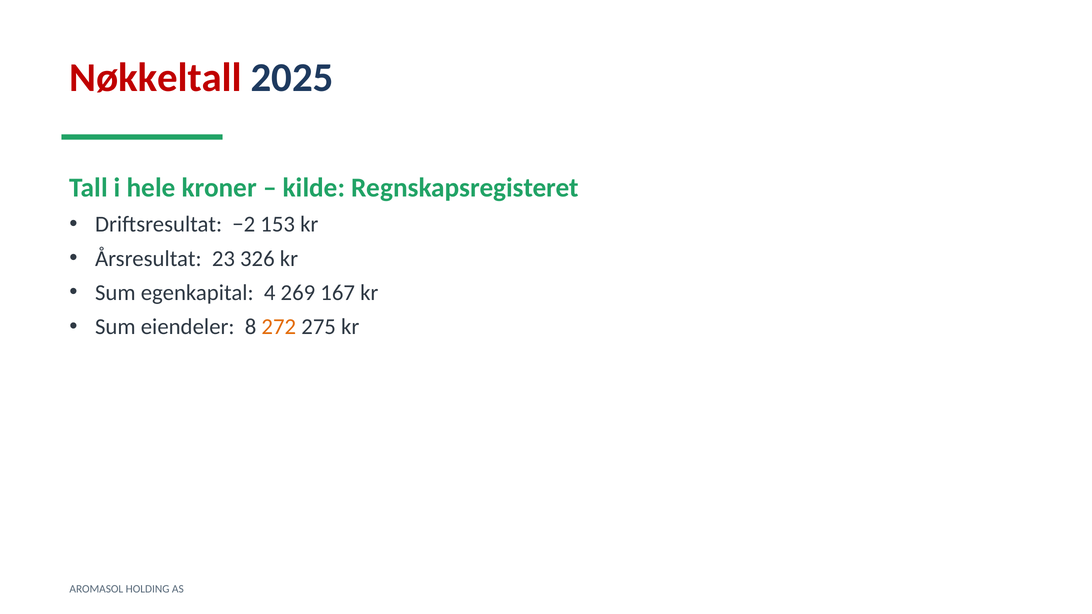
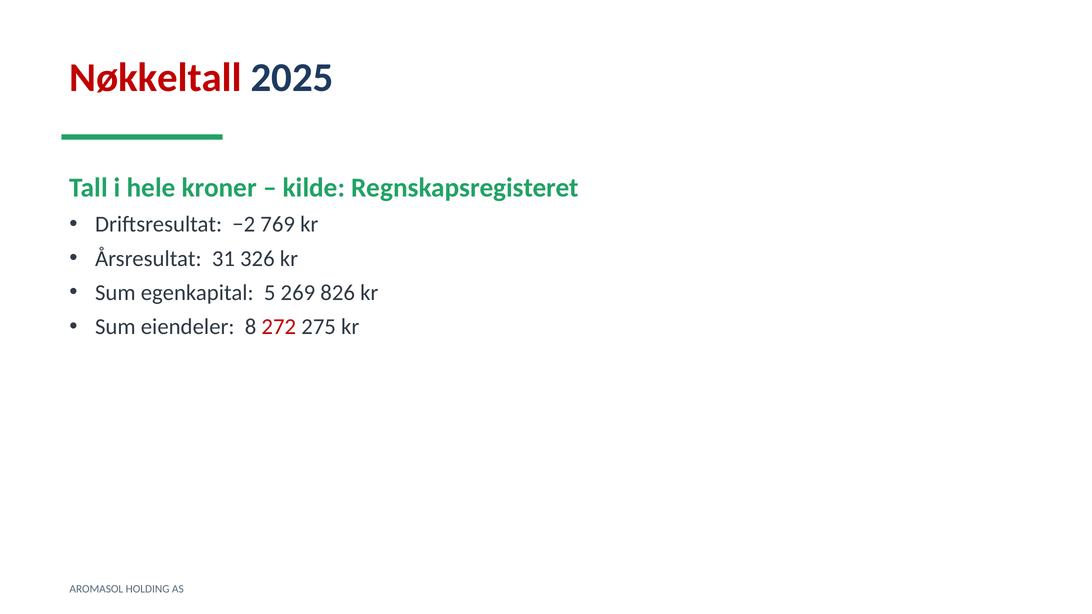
153: 153 -> 769 (278, 225)
23: 23 -> 31 (223, 259)
4: 4 -> 5 (270, 293)
167: 167 -> 826 (338, 293)
272 colour: orange -> red (279, 327)
